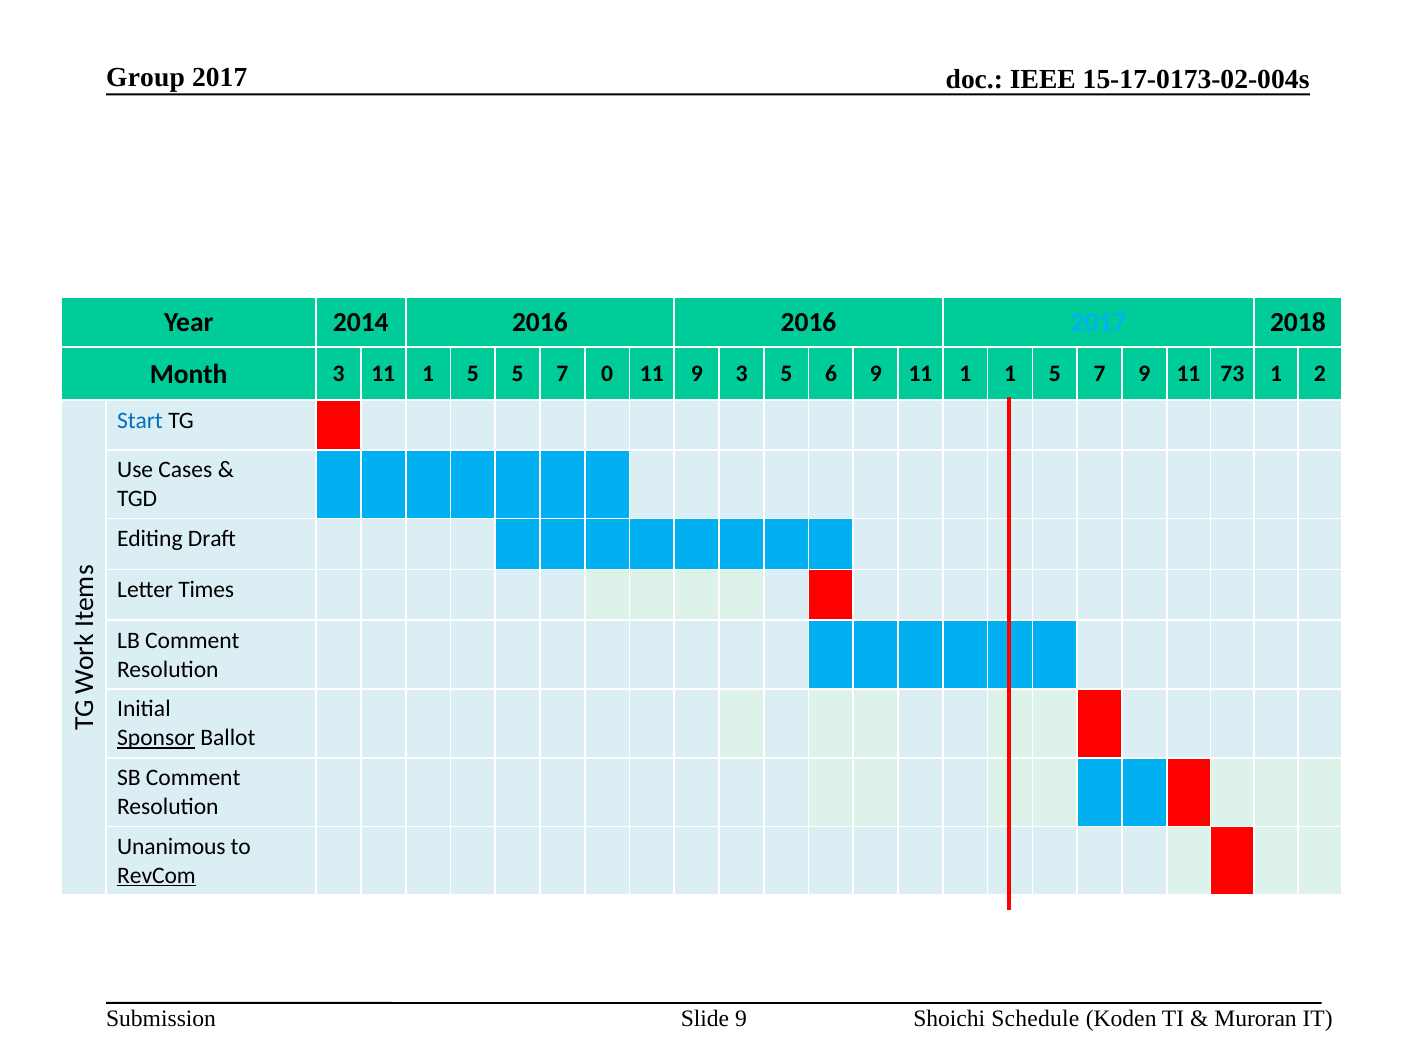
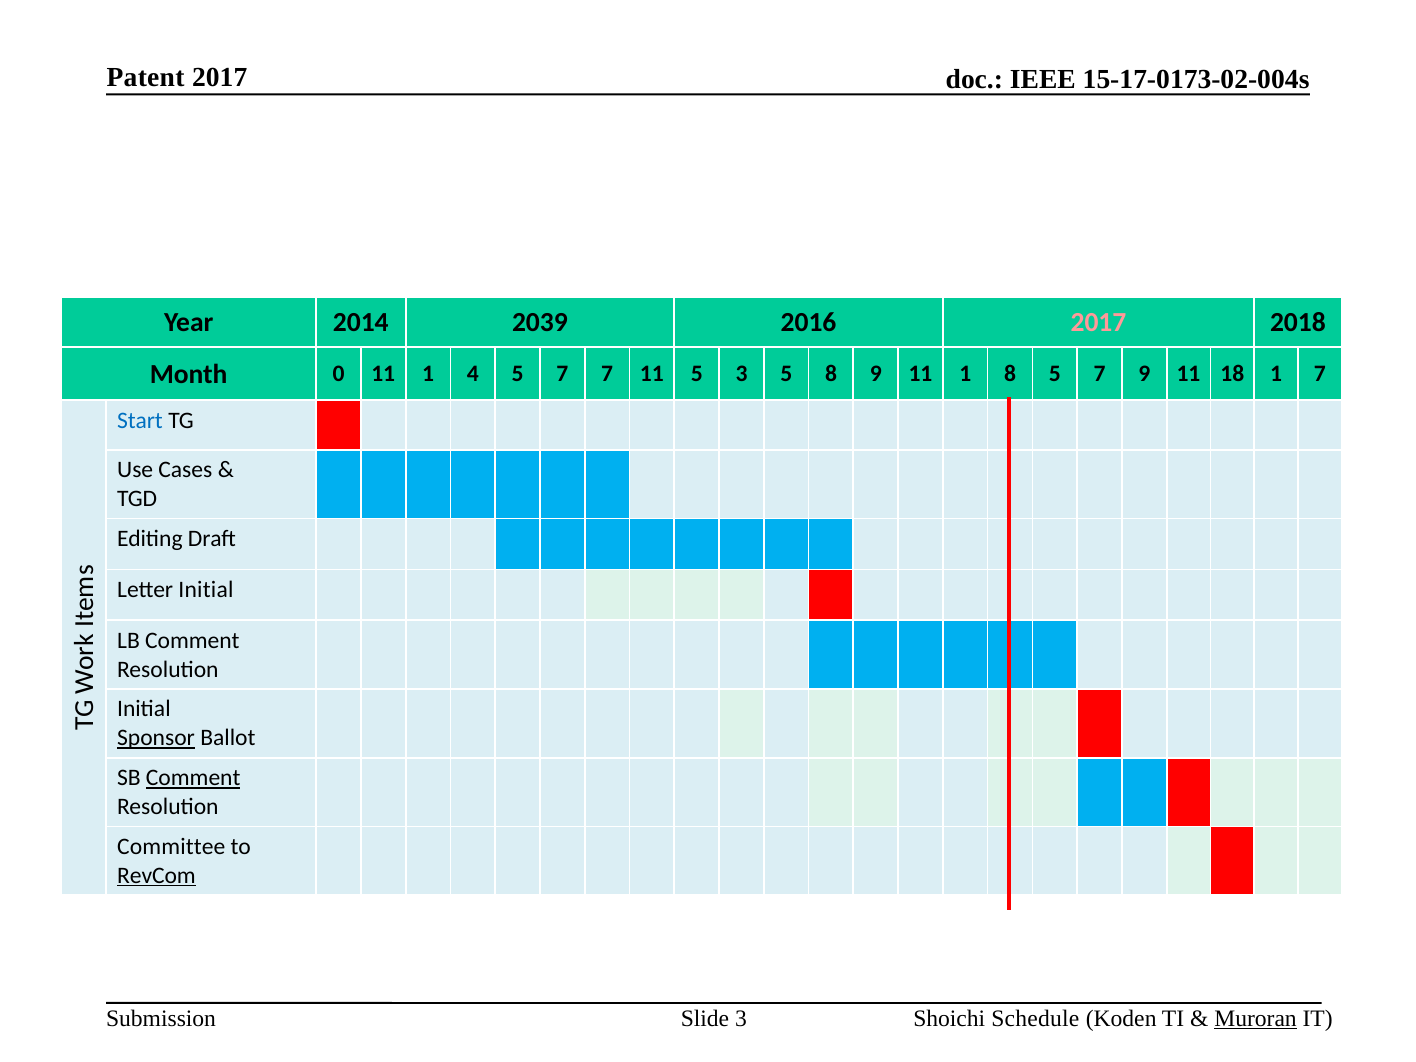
Group: Group -> Patent (146, 77)
2014 2016: 2016 -> 2039 (540, 322)
2017 colour: light blue -> pink (1098, 322)
Month 3: 3 -> 0 (339, 374)
11 1 5: 5 -> 4 (473, 374)
7 0: 0 -> 7 (607, 374)
11 9: 9 -> 5 (697, 374)
5 6: 6 -> 8 (831, 374)
1 1: 1 -> 8 (1010, 374)
73: 73 -> 18 (1232, 374)
1 2: 2 -> 7 (1320, 374)
Letter Times: Times -> Initial (206, 590)
Comment underline: none -> present (193, 778)
Unanimous: Unanimous -> Committee (171, 847)
Slide 9: 9 -> 3 (741, 1019)
Muroran underline: none -> present (1256, 1019)
